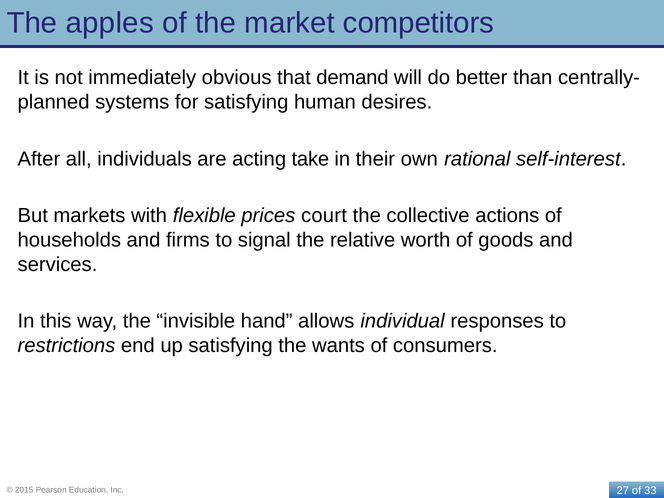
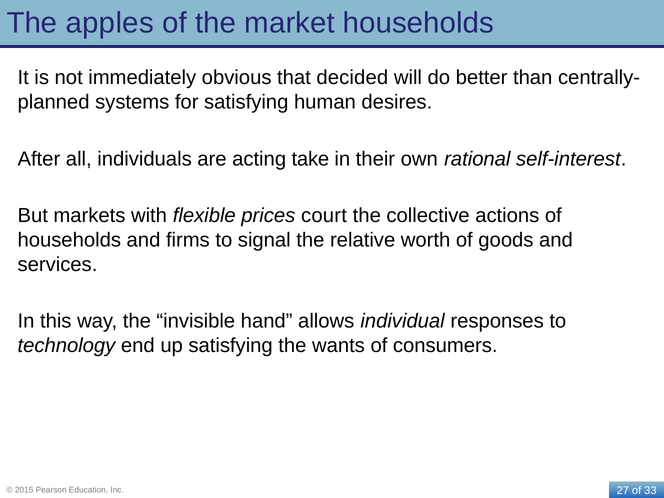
market competitors: competitors -> households (418, 23)
demand: demand -> decided (352, 78)
restrictions: restrictions -> technology (66, 346)
